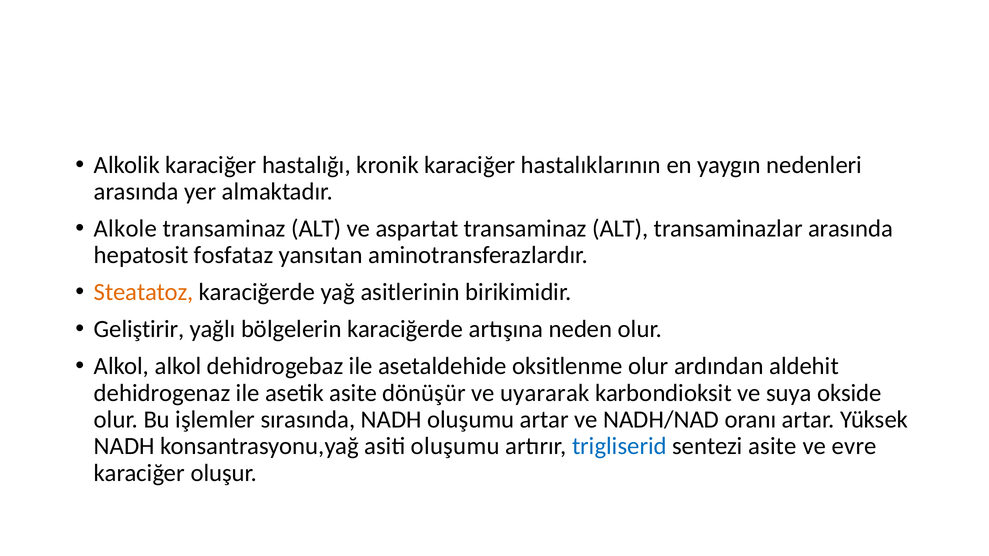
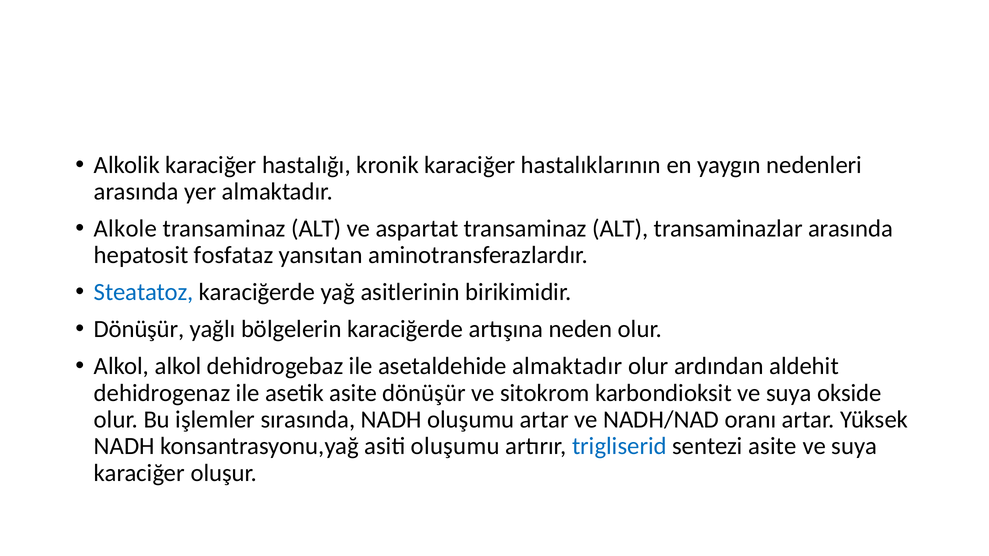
Steatatoz colour: orange -> blue (144, 292)
Geliştirir: Geliştirir -> Dönüşür (139, 329)
asetaldehide oksitlenme: oksitlenme -> almaktadır (567, 366)
uyararak: uyararak -> sitokrom (545, 393)
evre: evre -> suya (854, 446)
